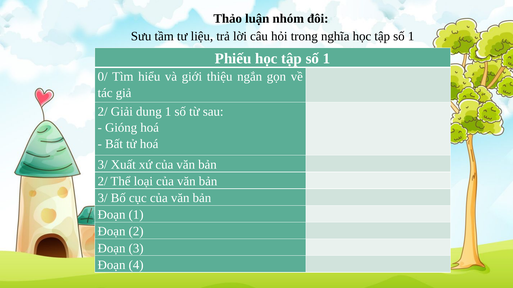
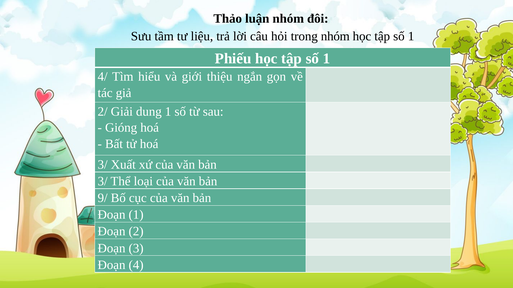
trong nghĩa: nghĩa -> nhóm (335, 36)
0/: 0/ -> 4/ (103, 77)
2/: 2/ -> 3/ (103, 182)
3/: 3/ -> 9/ (103, 198)
